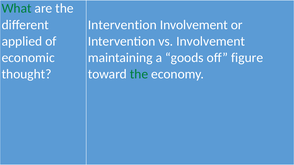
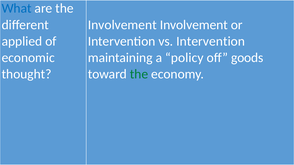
What colour: green -> blue (17, 8)
Intervention: Intervention -> Involvement (122, 25)
vs Involvement: Involvement -> Intervention (211, 41)
goods: goods -> policy (184, 58)
figure: figure -> goods (247, 58)
